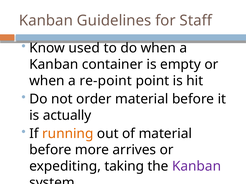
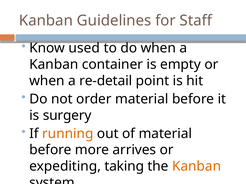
re-point: re-point -> re-detail (106, 81)
actually: actually -> surgery (67, 116)
Kanban colour: purple -> orange (197, 167)
